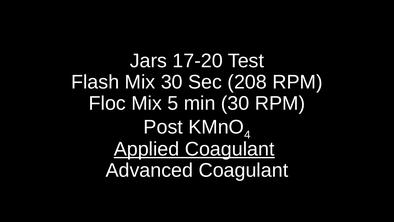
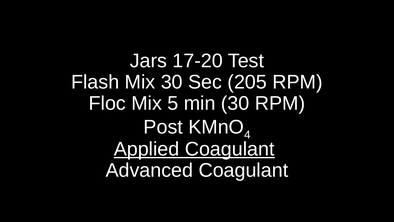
208: 208 -> 205 (247, 82)
